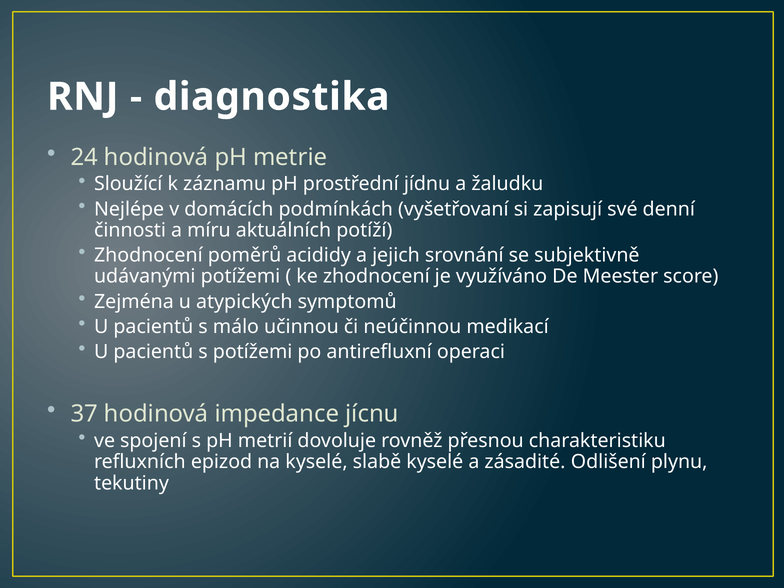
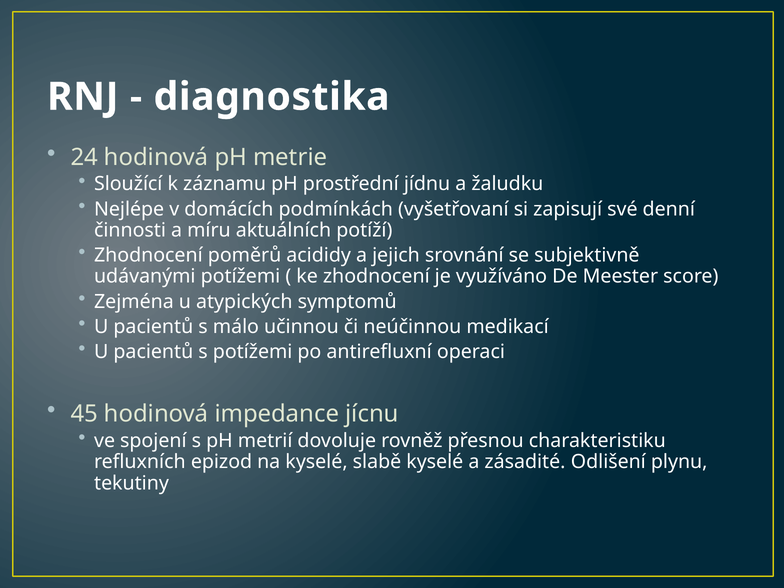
37: 37 -> 45 (84, 414)
